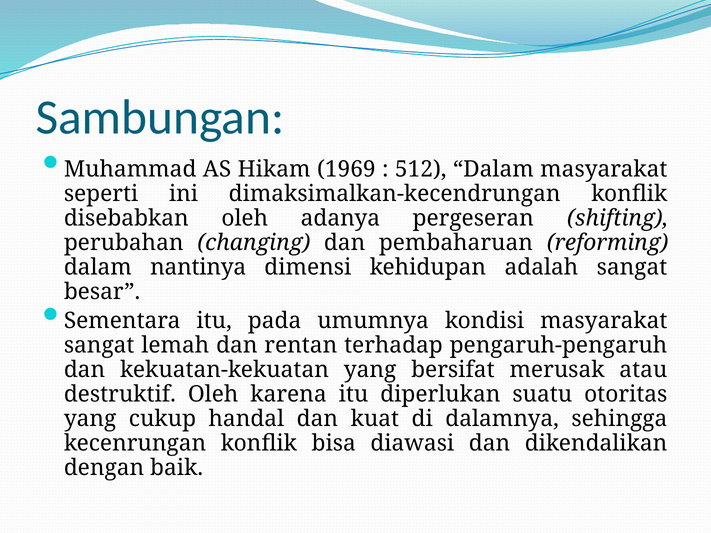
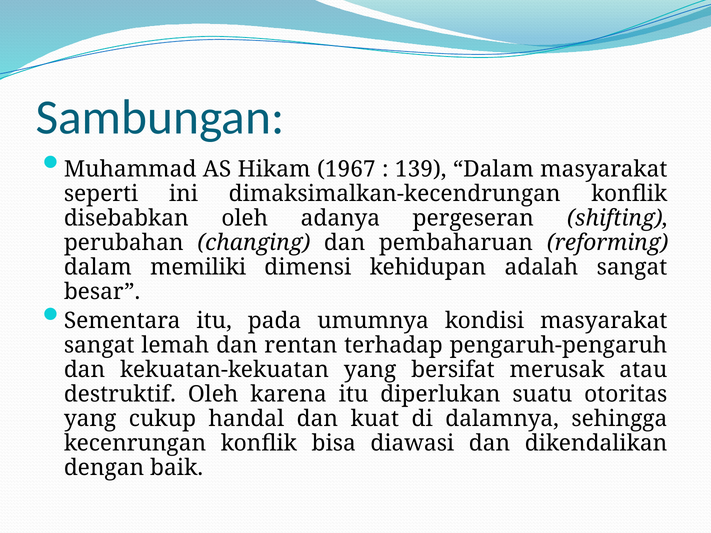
1969: 1969 -> 1967 (346, 169)
512: 512 -> 139 (421, 169)
nantinya: nantinya -> memiliki (198, 267)
